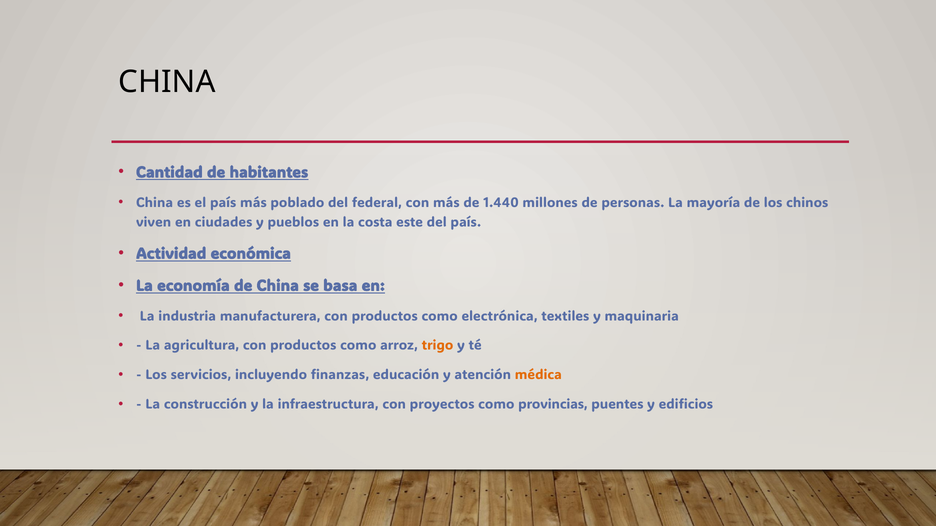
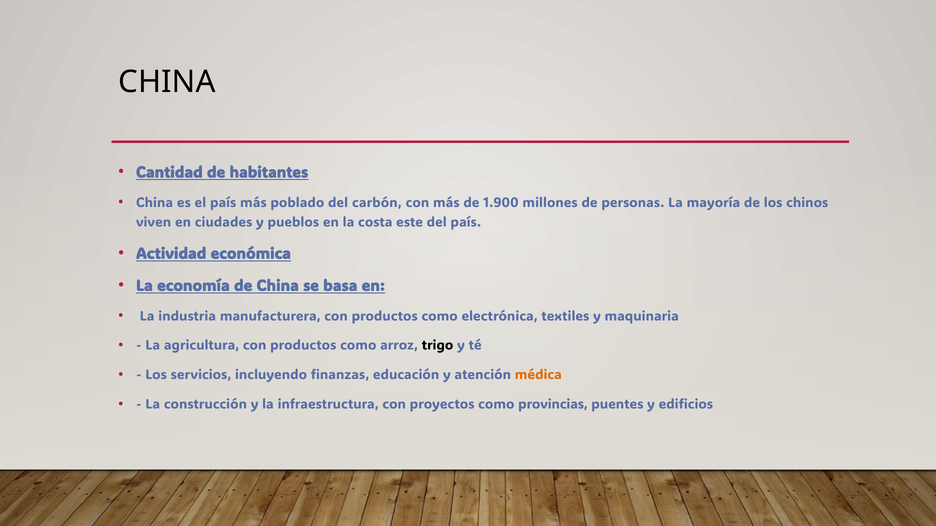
federal: federal -> carbón (377, 203)
1.440: 1.440 -> 1.900 (501, 203)
trigo colour: orange -> black (437, 346)
